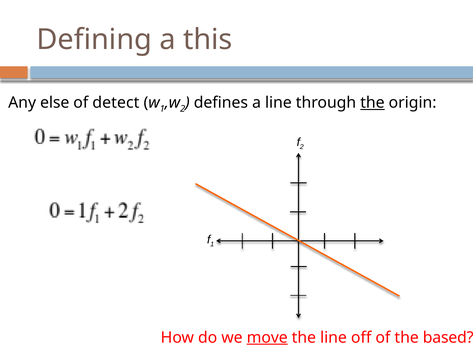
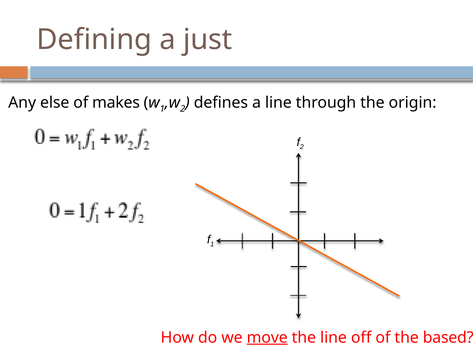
this: this -> just (208, 39)
detect: detect -> makes (116, 103)
the underline: present -> none (372, 103)
